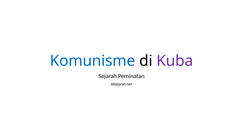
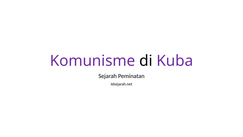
Komunisme colour: blue -> purple (93, 61)
